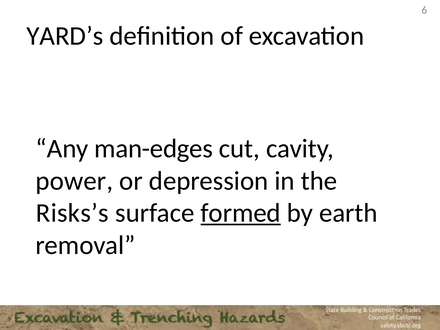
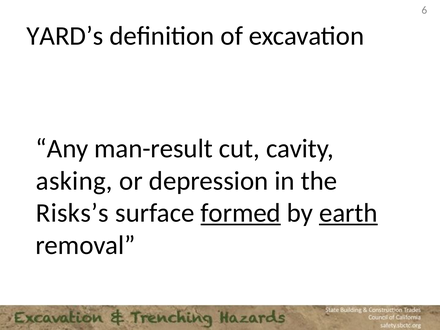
man-edges: man-edges -> man-result (154, 149)
power: power -> asking (74, 181)
earth underline: none -> present (348, 213)
